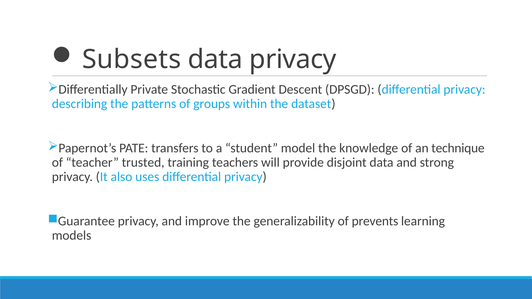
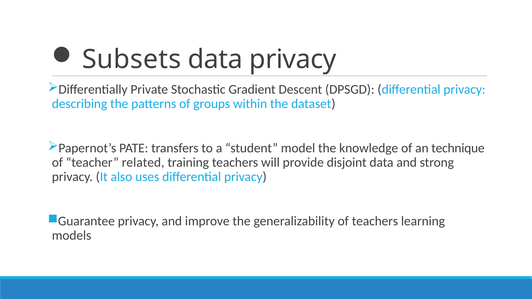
trusted: trusted -> related (143, 163)
of prevents: prevents -> teachers (375, 221)
